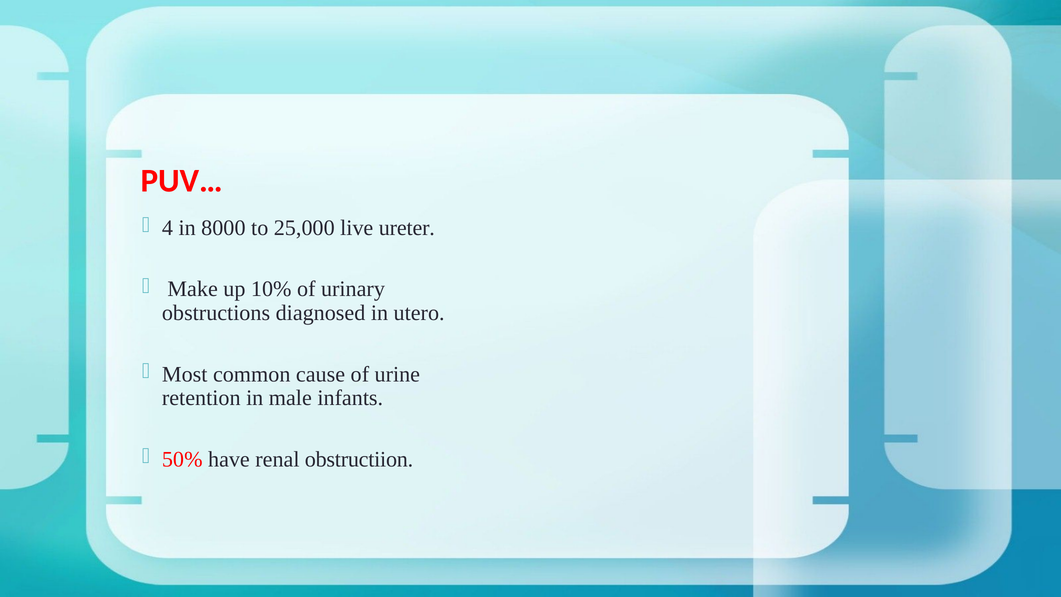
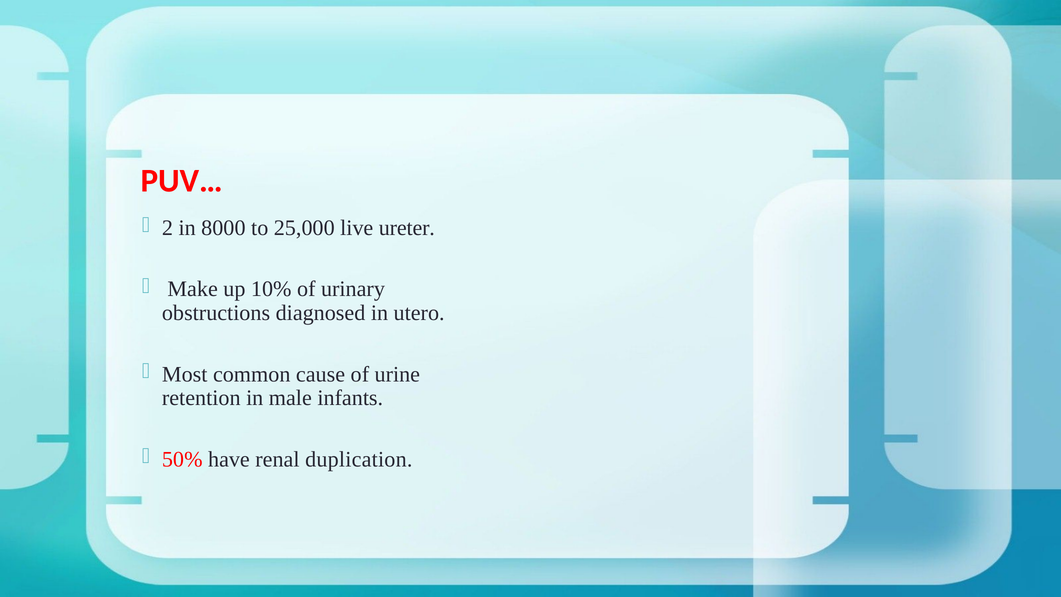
4: 4 -> 2 (168, 228)
obstructiion: obstructiion -> duplication (359, 459)
